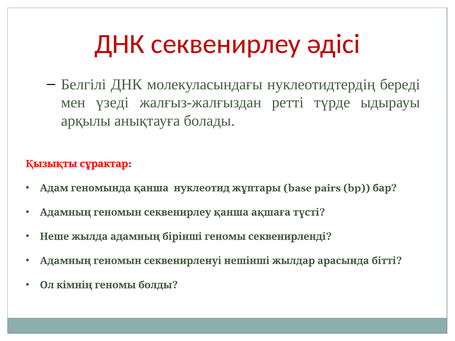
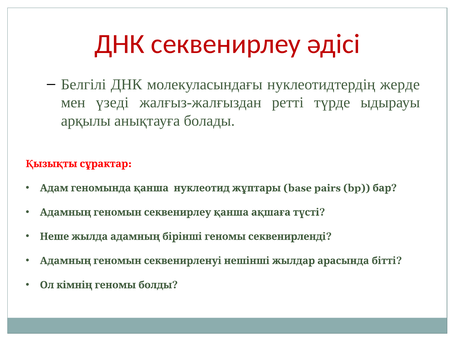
береді: береді -> жерде (400, 84)
